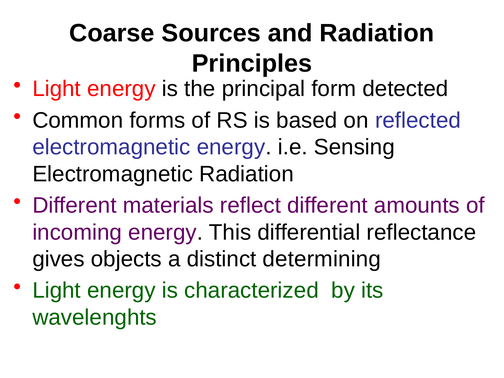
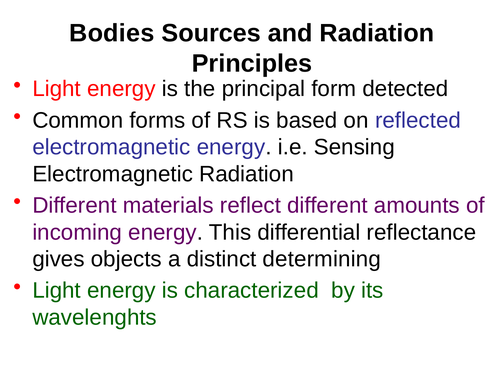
Coarse: Coarse -> Bodies (112, 33)
